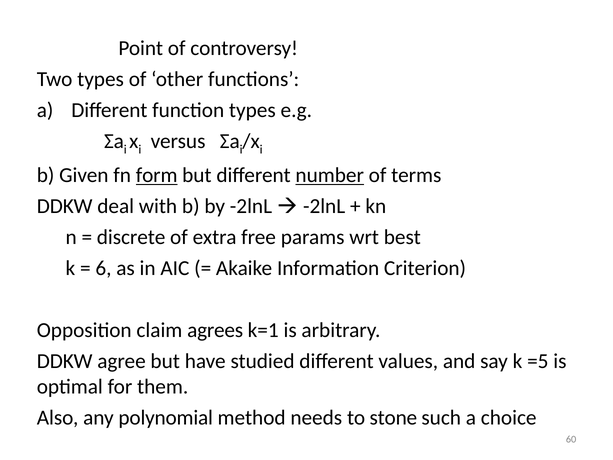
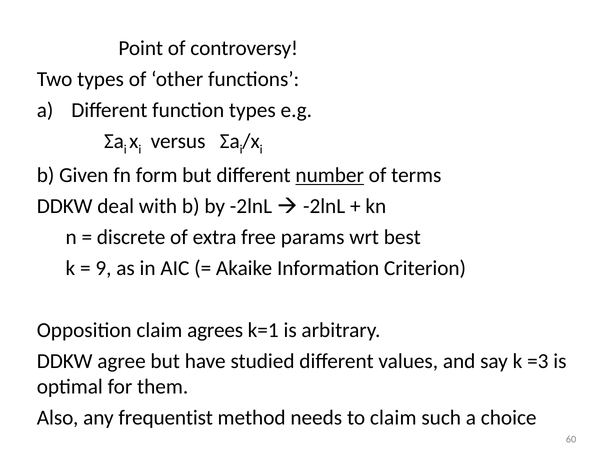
form underline: present -> none (157, 175)
6: 6 -> 9 (103, 268)
=5: =5 -> =3 (538, 361)
polynomial: polynomial -> frequentist (166, 418)
to stone: stone -> claim (393, 418)
